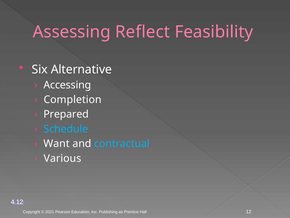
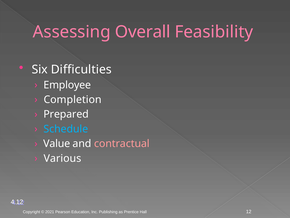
Reflect: Reflect -> Overall (143, 32)
Alternative: Alternative -> Difficulties (81, 69)
Accessing: Accessing -> Employee (67, 85)
Want: Want -> Value (57, 143)
contractual colour: light blue -> pink (122, 143)
